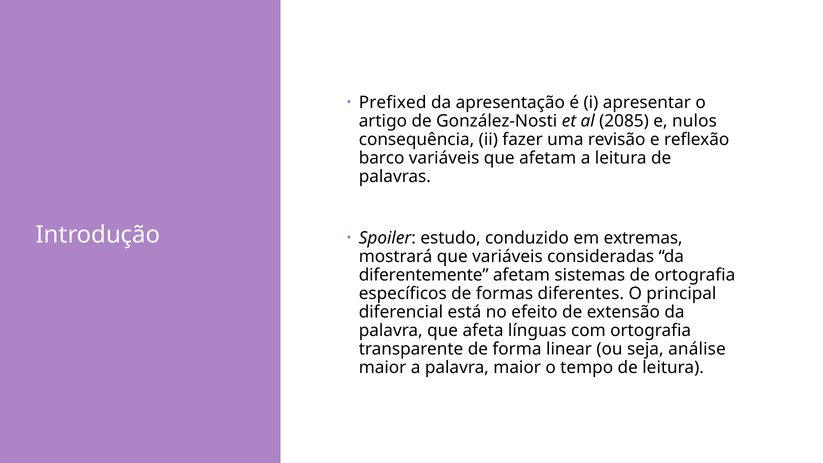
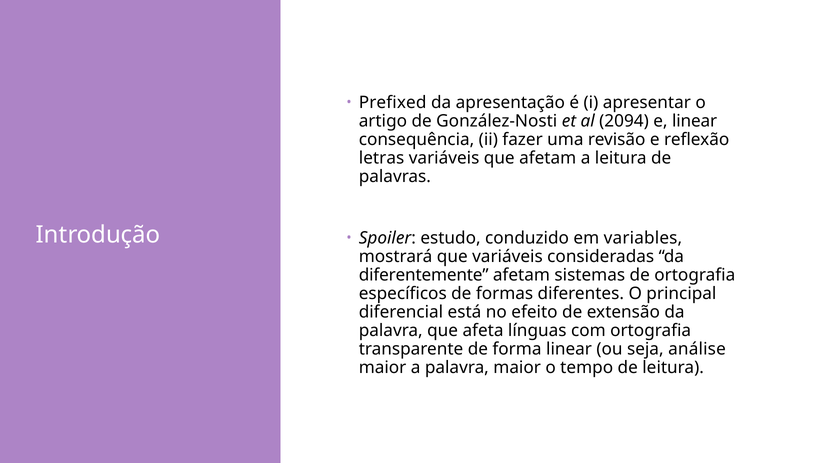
2085: 2085 -> 2094 (624, 121)
e nulos: nulos -> linear (695, 121)
barco: barco -> letras (382, 158)
extremas: extremas -> variables (643, 238)
